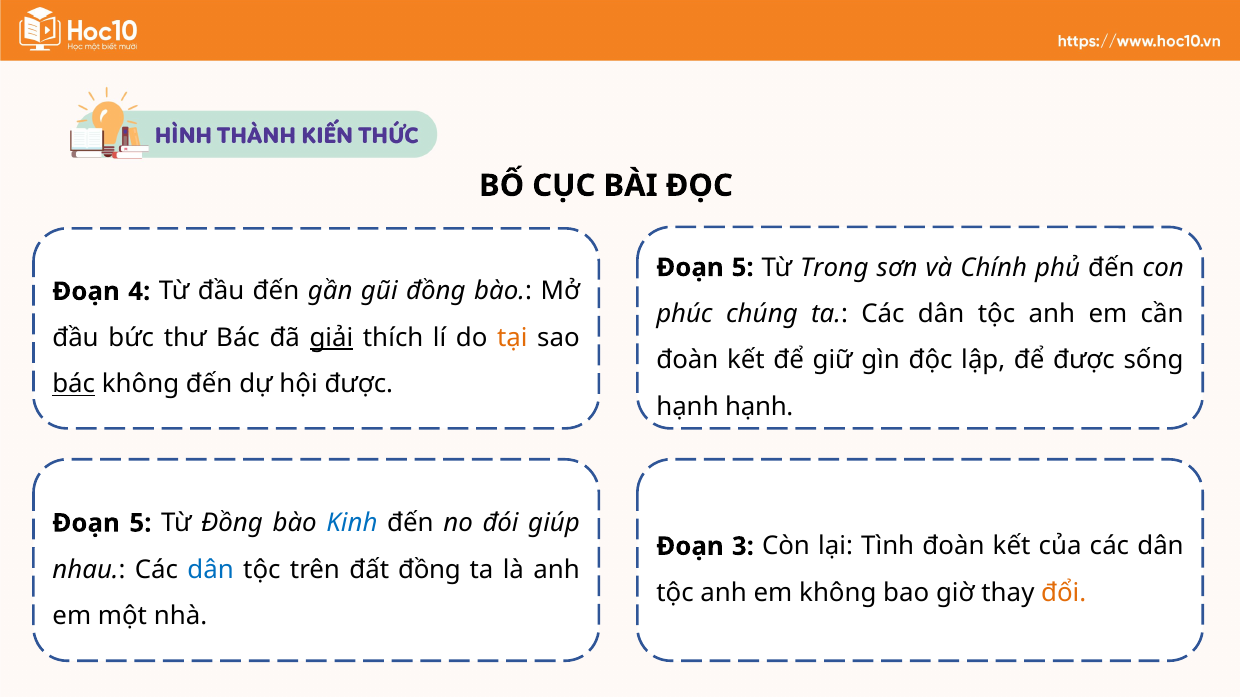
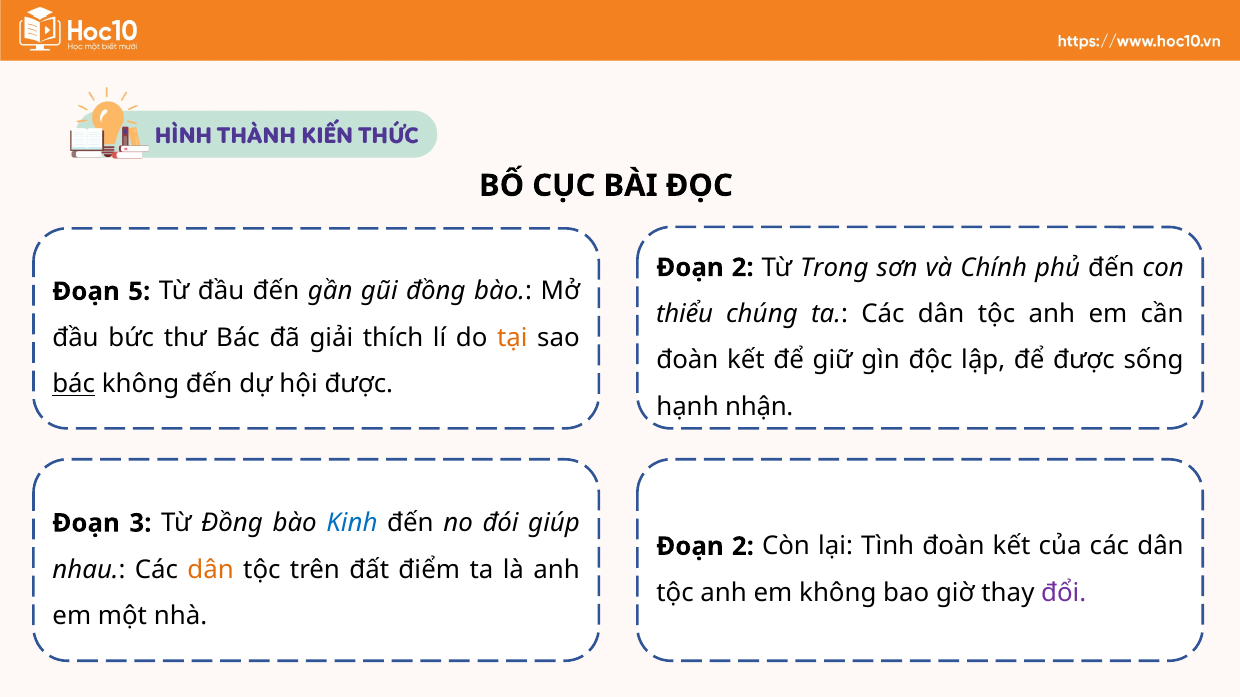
5: 5 -> 2 (743, 268)
4: 4 -> 5 (139, 292)
phúc: phúc -> thiểu (685, 314)
giải underline: present -> none (331, 338)
hạnh hạnh: hạnh -> nhận (759, 407)
5: 5 -> 3 (140, 523)
3: 3 -> 2 (743, 547)
dân colour: blue -> orange (211, 570)
đất đồng: đồng -> điểm (429, 570)
đổi colour: orange -> purple (1064, 593)
